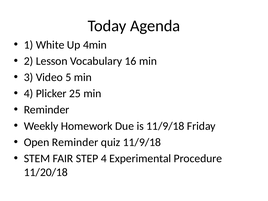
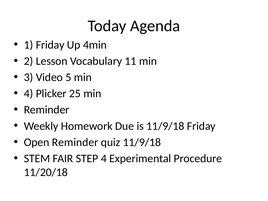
1 White: White -> Friday (50, 45)
16: 16 -> 11 (131, 61)
